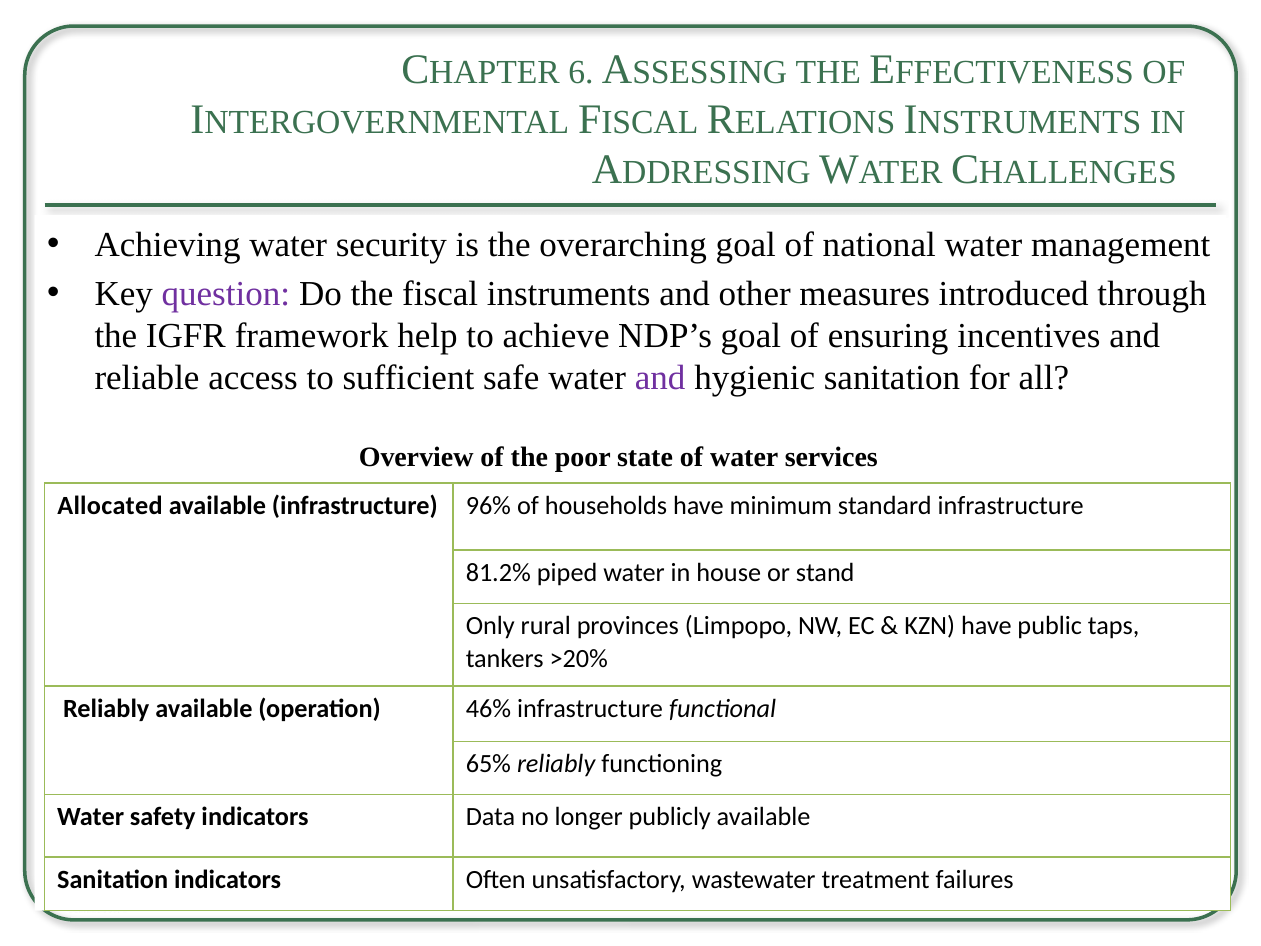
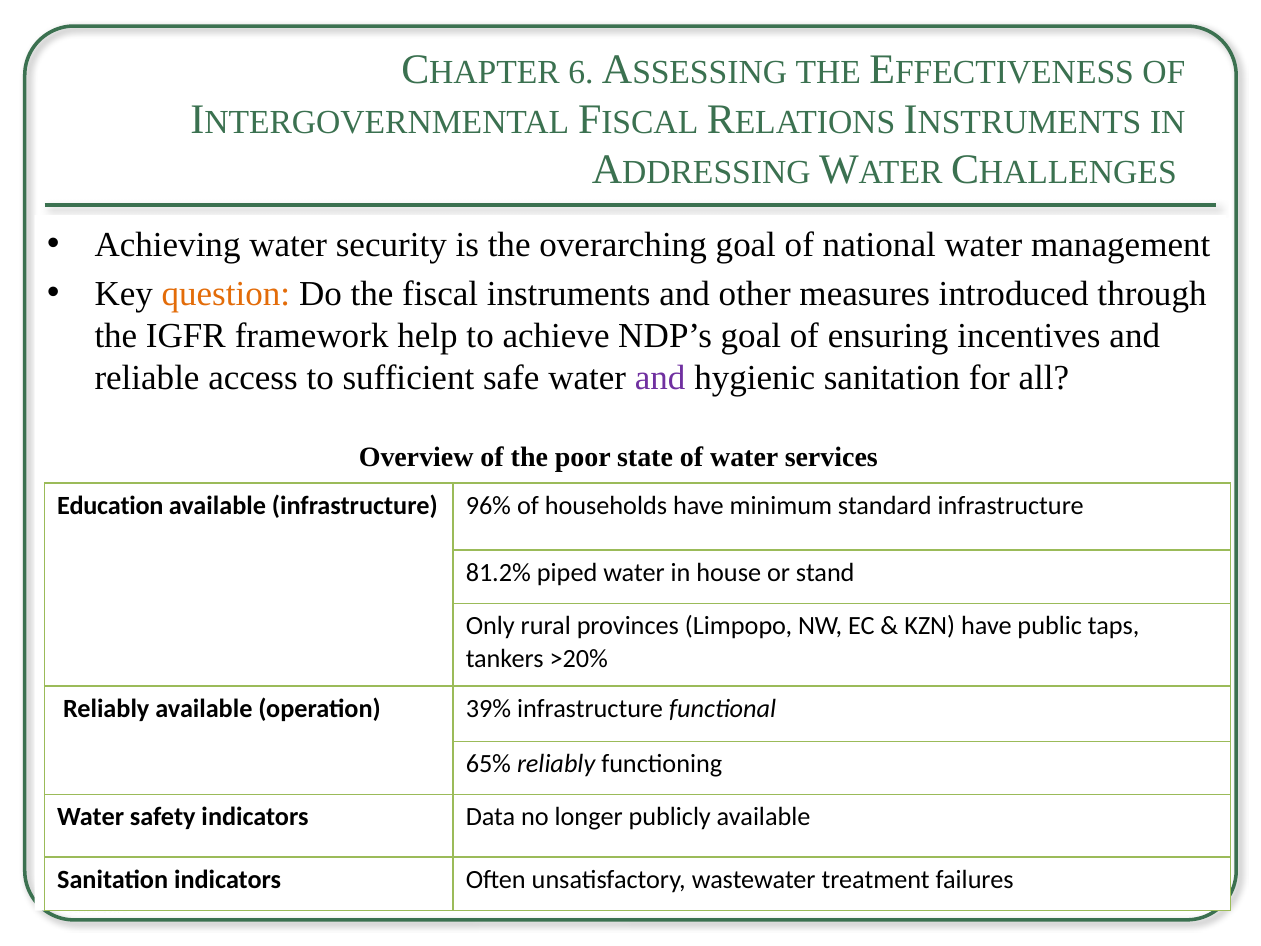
question colour: purple -> orange (226, 294)
Allocated: Allocated -> Education (110, 505)
46%: 46% -> 39% (488, 709)
